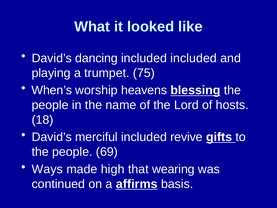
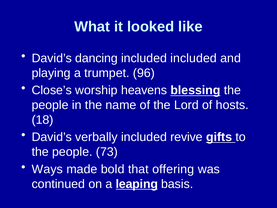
75: 75 -> 96 (144, 73)
When’s: When’s -> Close’s (52, 90)
merciful: merciful -> verbally (96, 137)
69: 69 -> 73 (107, 152)
high: high -> bold (113, 169)
wearing: wearing -> offering (173, 169)
affirms: affirms -> leaping (137, 184)
